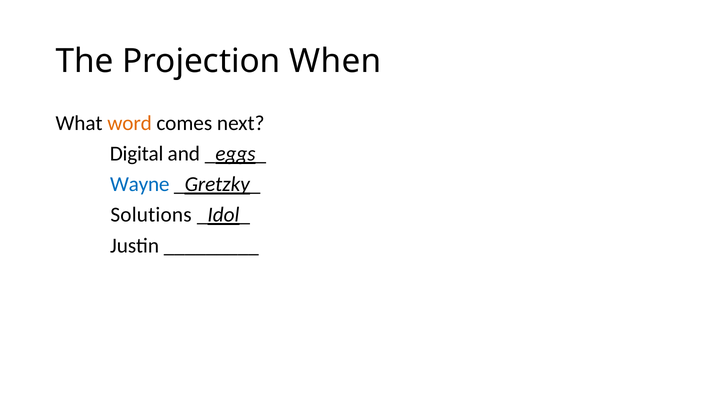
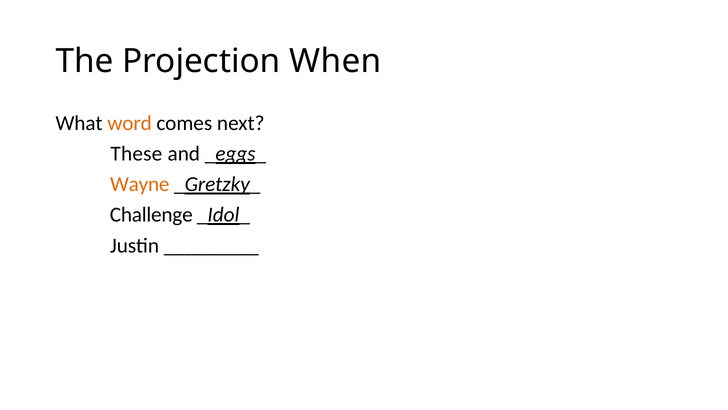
Digital: Digital -> These (136, 154)
Wayne colour: blue -> orange (140, 184)
Solutions: Solutions -> Challenge (151, 215)
